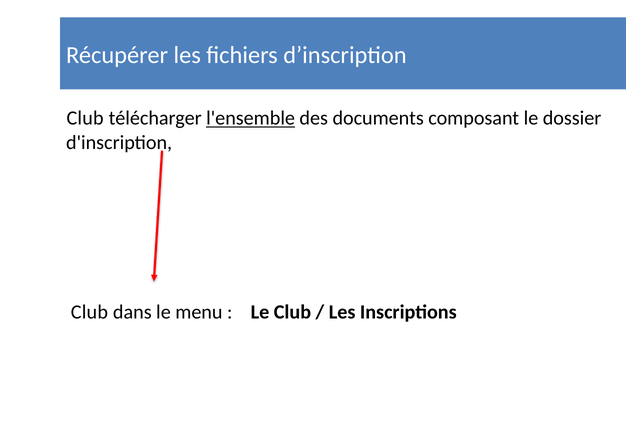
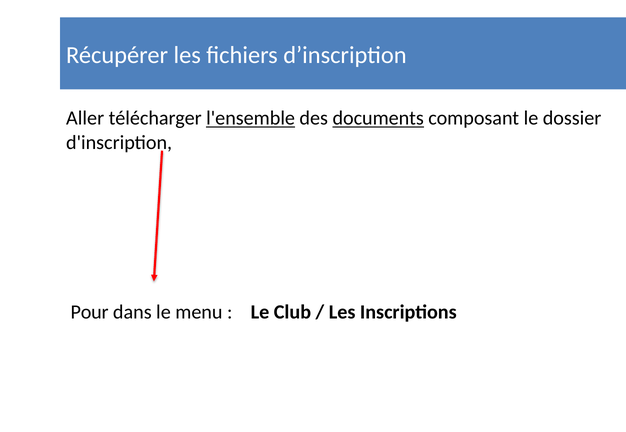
Club: Club -> Aller (85, 118)
documents underline: none -> present (378, 118)
Club: Club -> Pour (90, 312)
